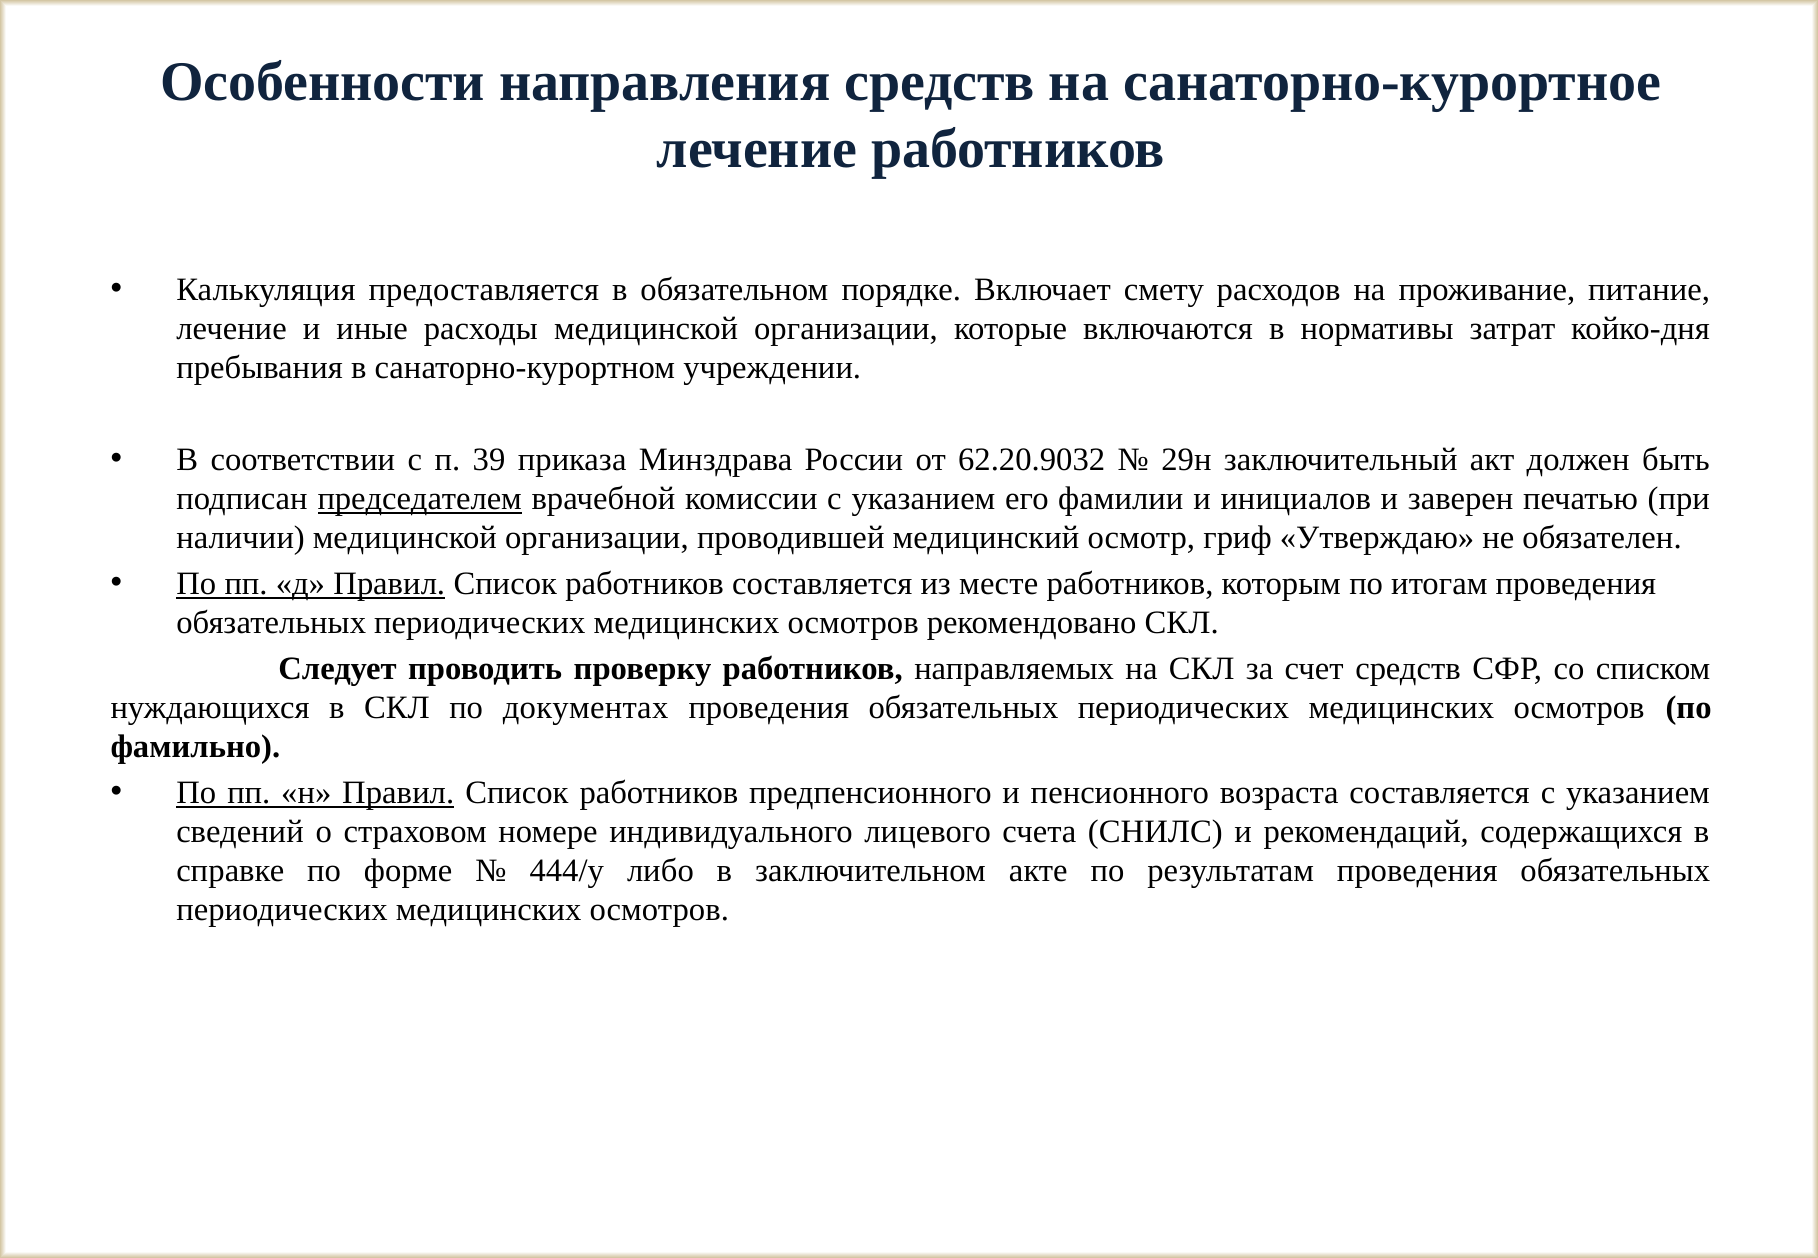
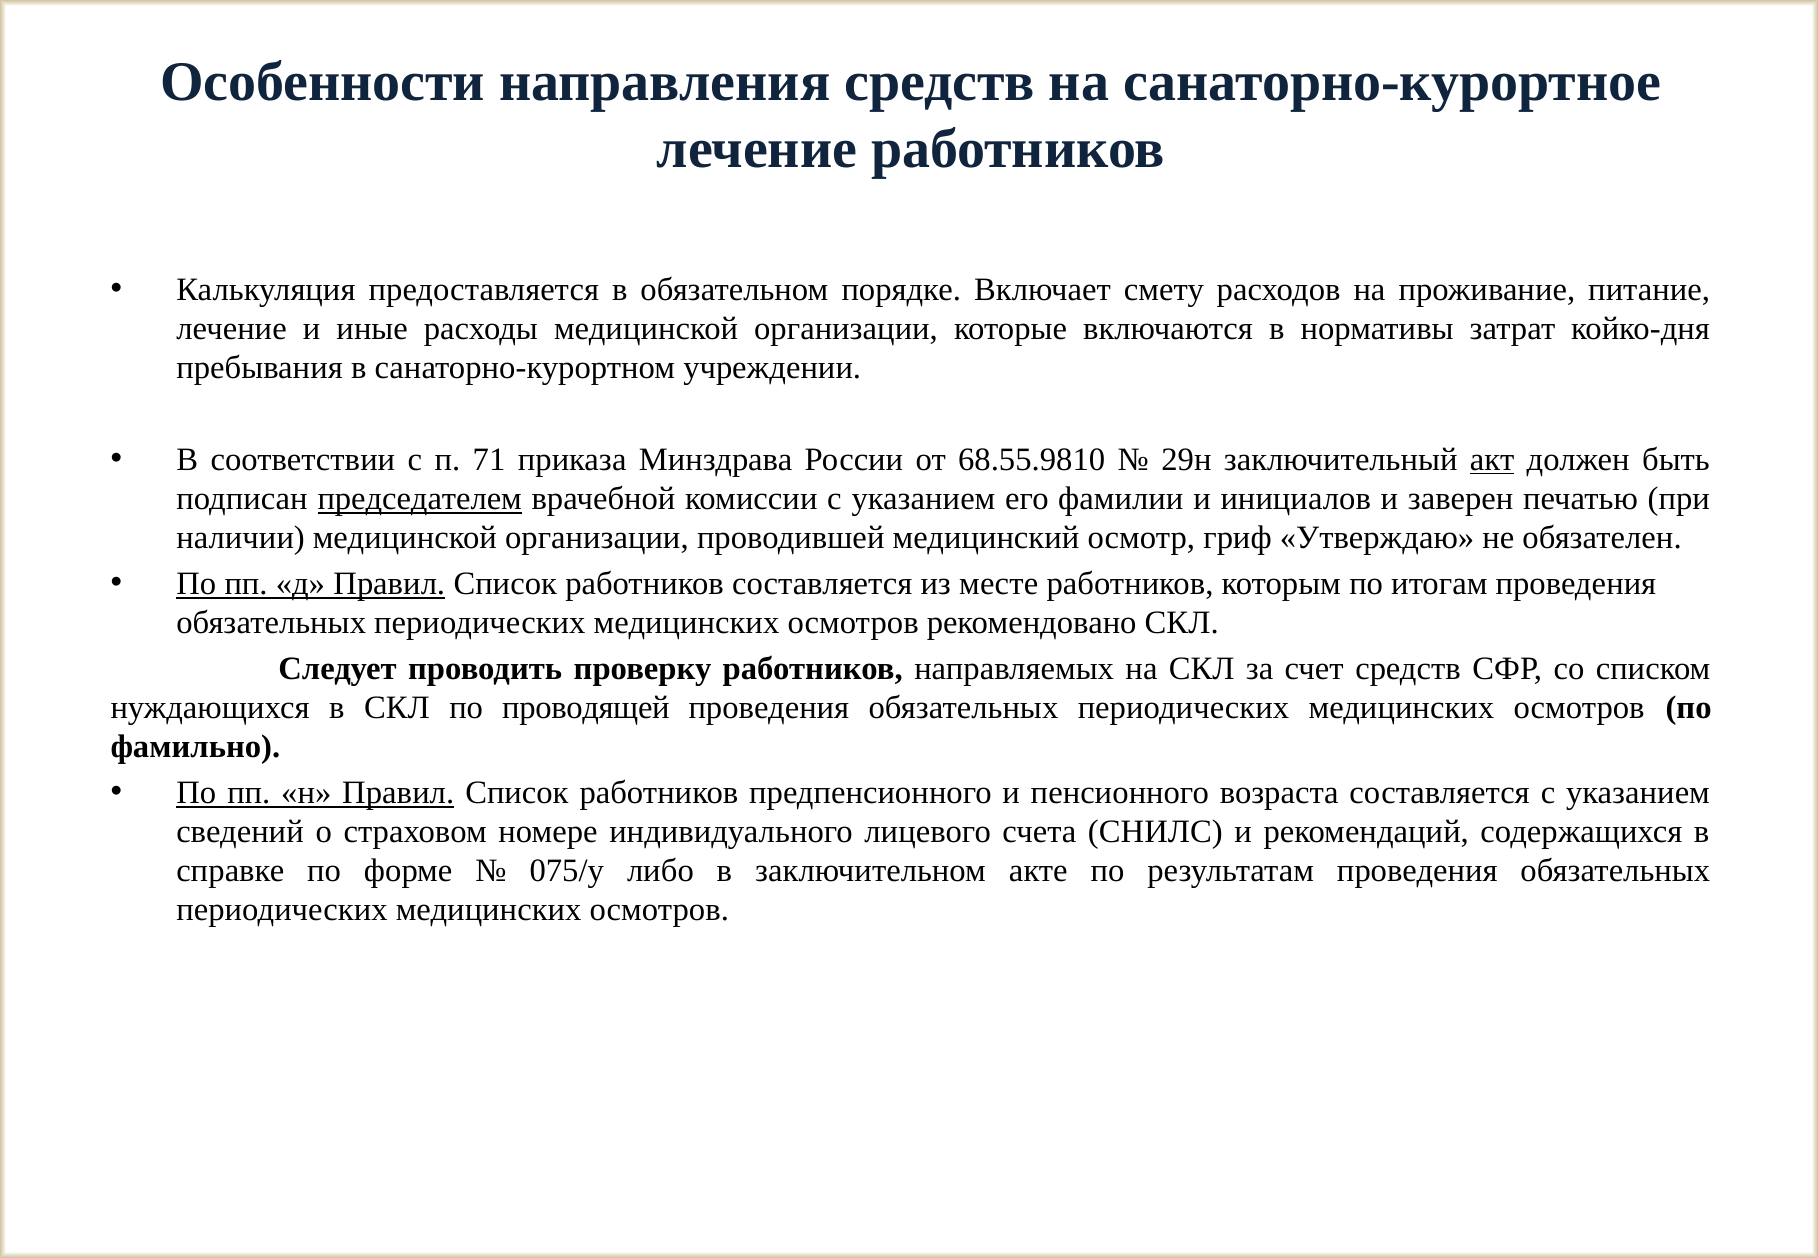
39: 39 -> 71 (489, 460)
62.20.9032: 62.20.9032 -> 68.55.9810 (1032, 460)
акт underline: none -> present (1492, 460)
документах: документах -> проводящей (586, 708)
444/у: 444/у -> 075/у (567, 871)
